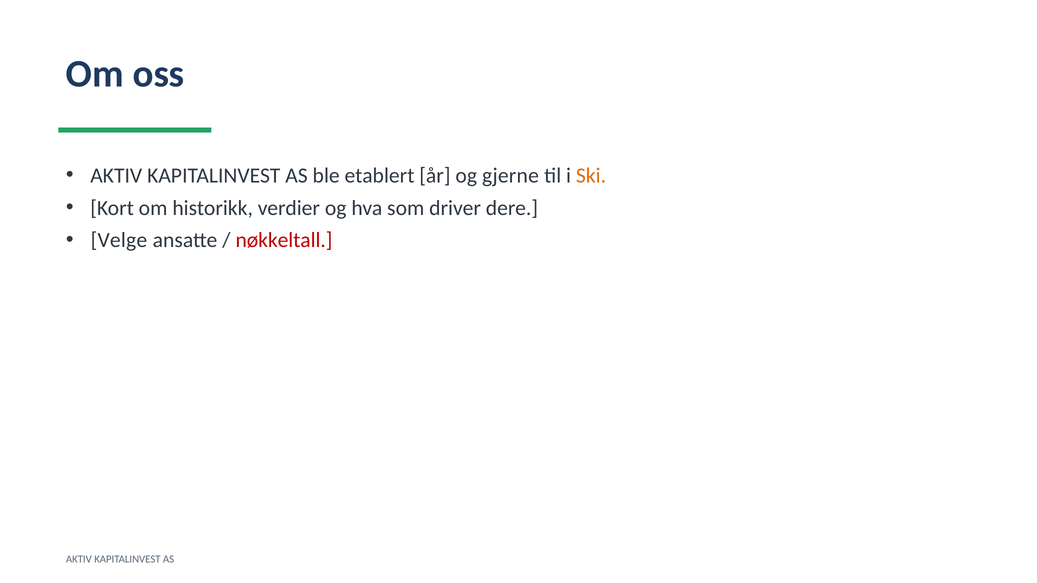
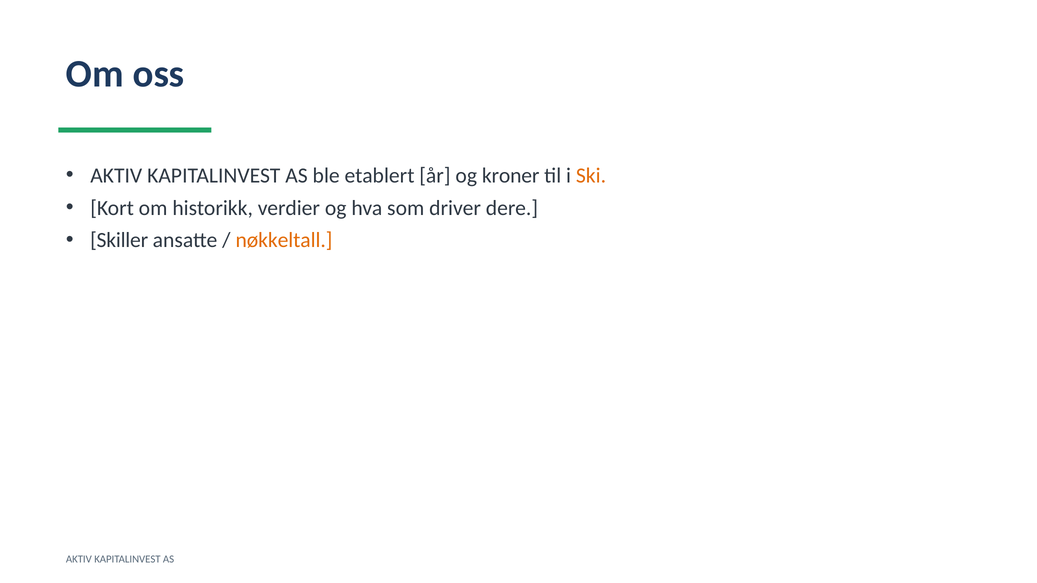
gjerne: gjerne -> kroner (511, 176)
Velge: Velge -> Skiller (119, 240)
nøkkeltall colour: red -> orange (284, 240)
